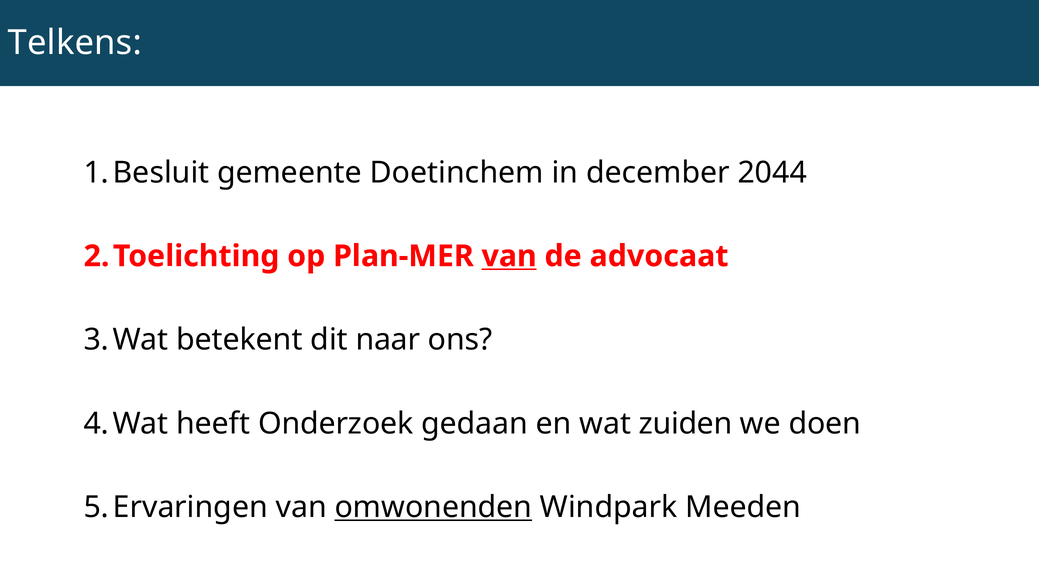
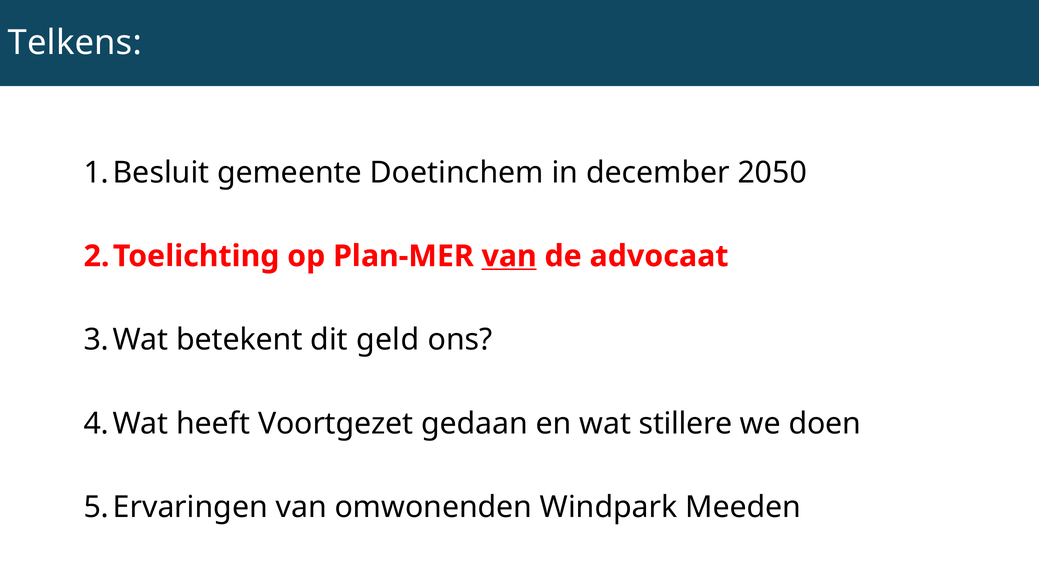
2044: 2044 -> 2050 (772, 172)
naar: naar -> geld (388, 340)
Onderzoek: Onderzoek -> Voortgezet (336, 423)
zuiden: zuiden -> stillere (686, 423)
omwonenden underline: present -> none (433, 507)
